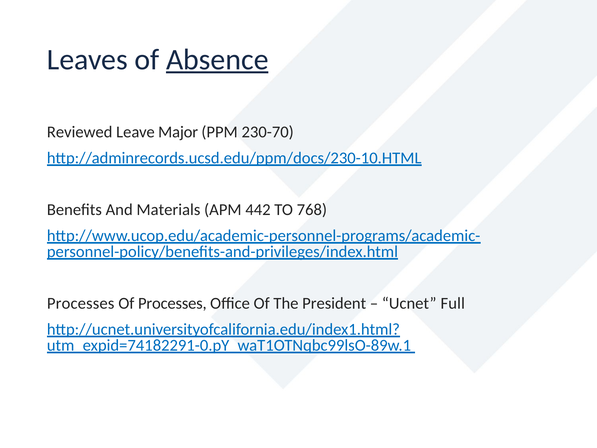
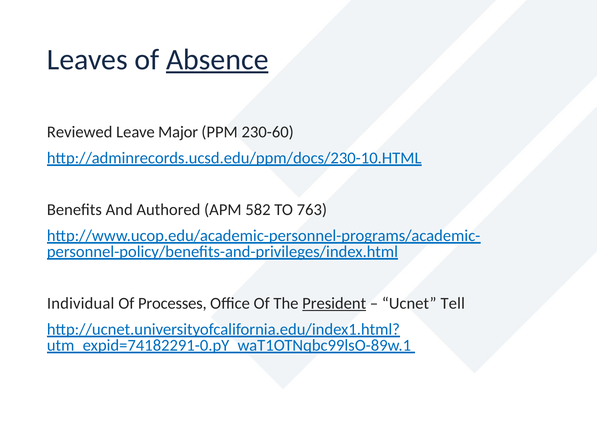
230-70: 230-70 -> 230-60 (268, 132)
Materials: Materials -> Authored (168, 210)
442: 442 -> 582 (258, 210)
768: 768 -> 763 (312, 210)
Processes: Processes -> Individual (81, 303)
President underline: none -> present (334, 303)
Full: Full -> Tell (453, 303)
